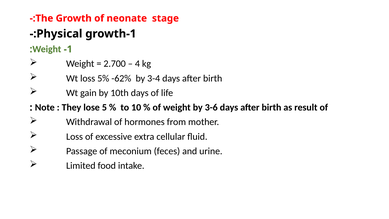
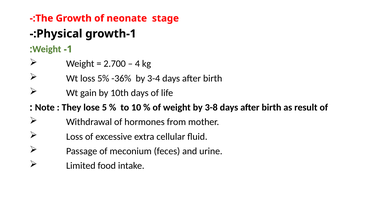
-62%: -62% -> -36% (121, 78)
3-6: 3-6 -> 3-8 (211, 107)
